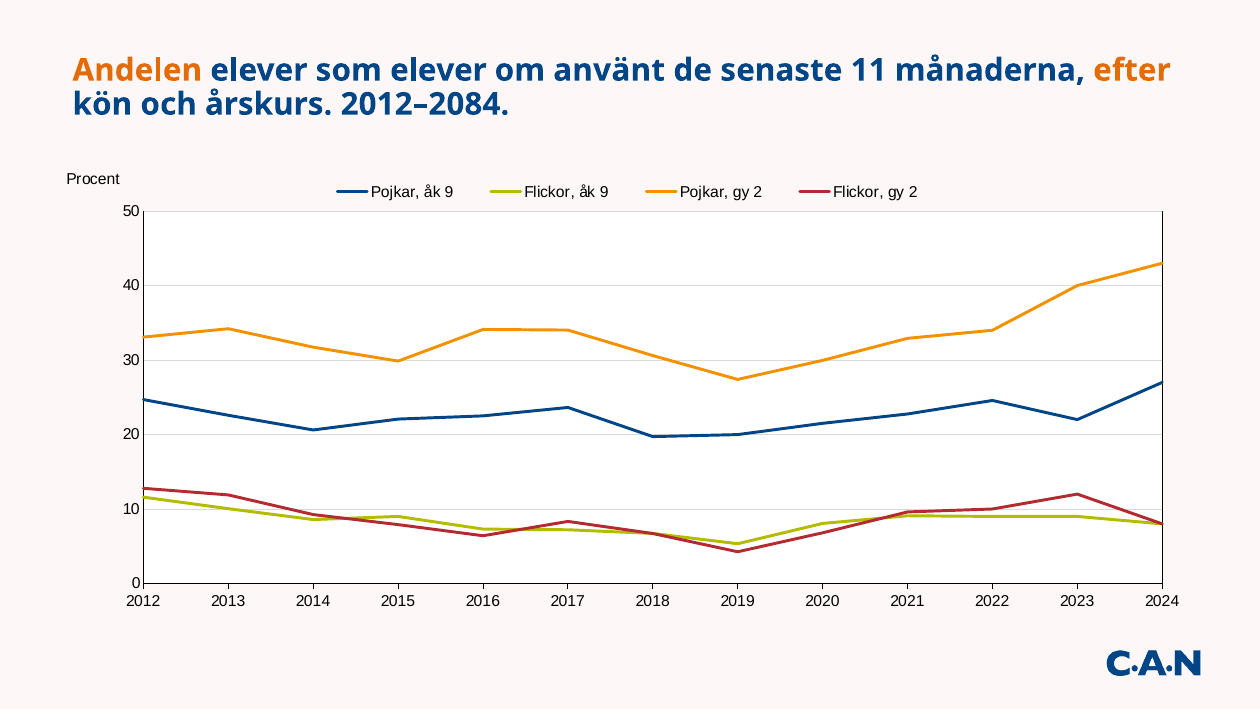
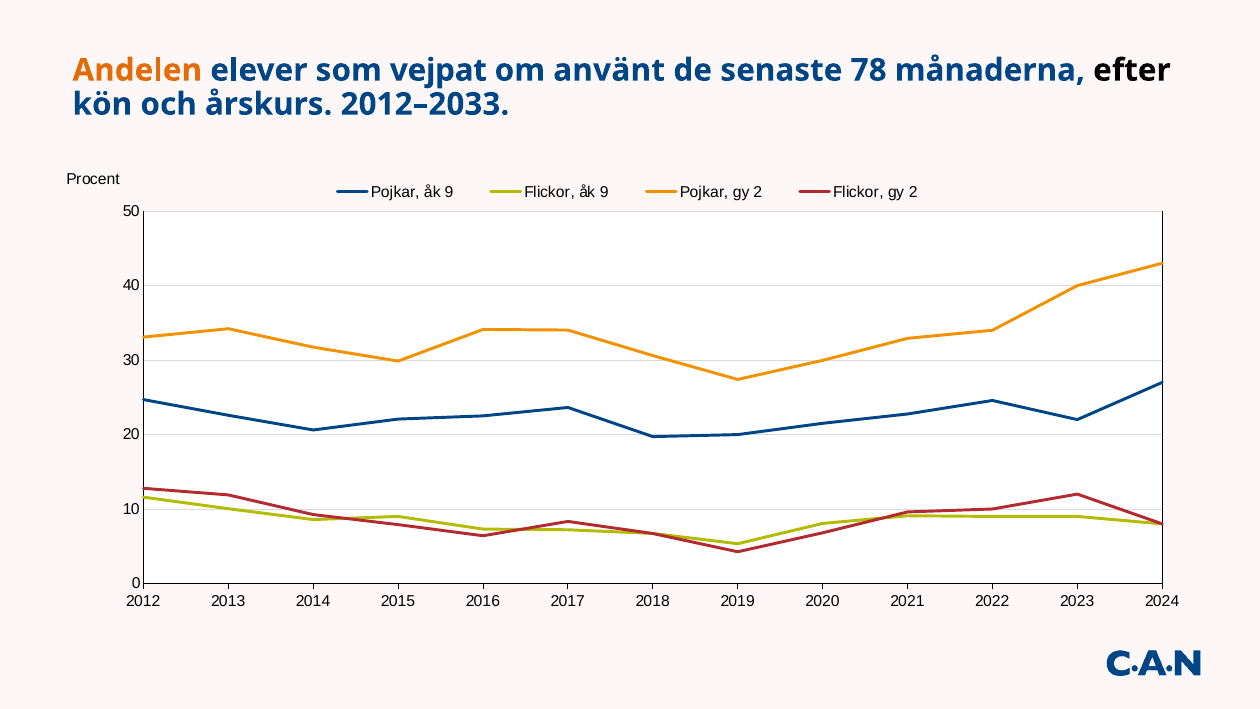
som elever: elever -> vejpat (438, 70)
11: 11 -> 78 (869, 70)
efter colour: orange -> black (1132, 70)
2012–2084: 2012–2084 -> 2012–2033 (425, 104)
